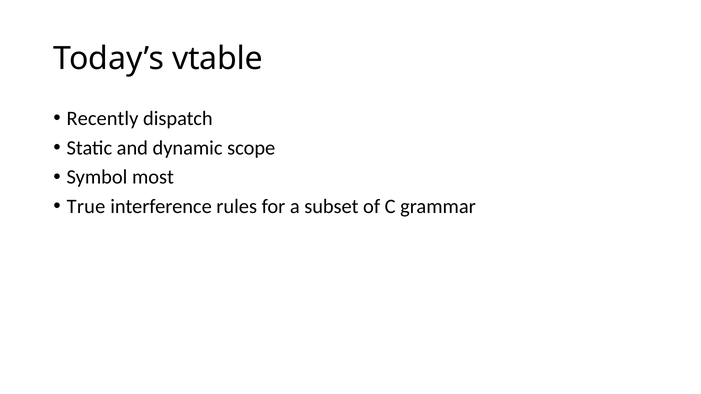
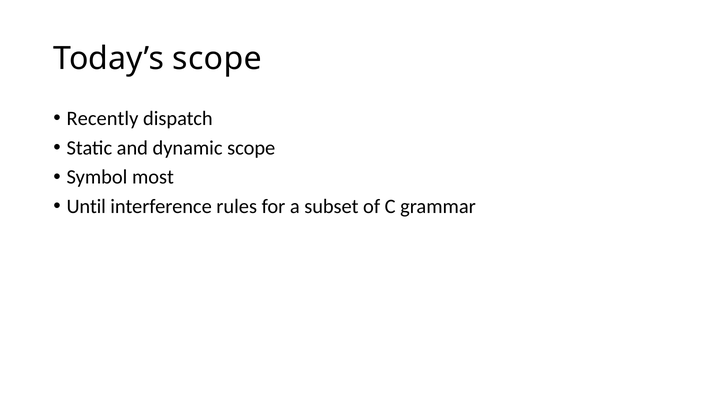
Today’s vtable: vtable -> scope (217, 59)
True: True -> Until (86, 207)
